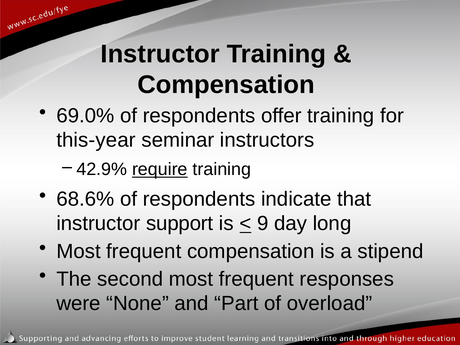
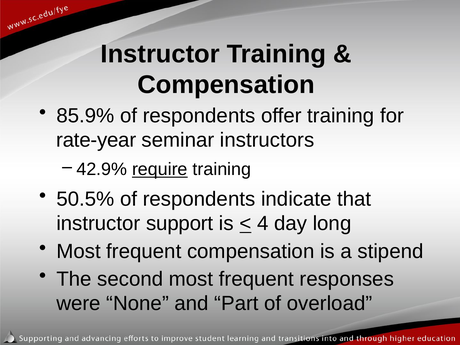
69.0%: 69.0% -> 85.9% (85, 116)
this-year: this-year -> rate-year (96, 140)
68.6%: 68.6% -> 50.5% (85, 199)
9: 9 -> 4 (263, 224)
